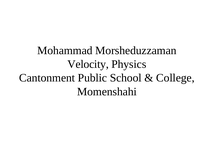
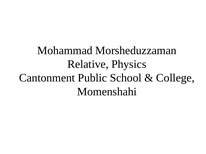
Velocity: Velocity -> Relative (88, 64)
